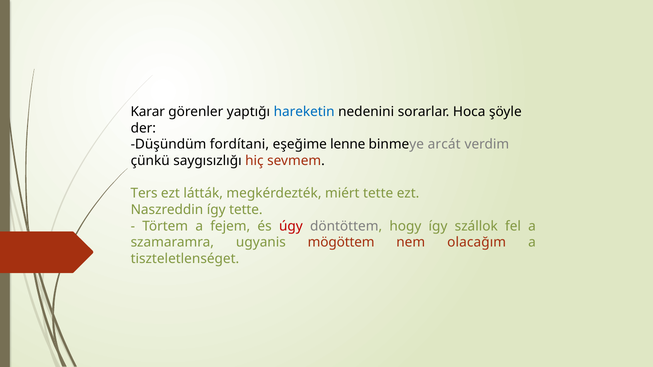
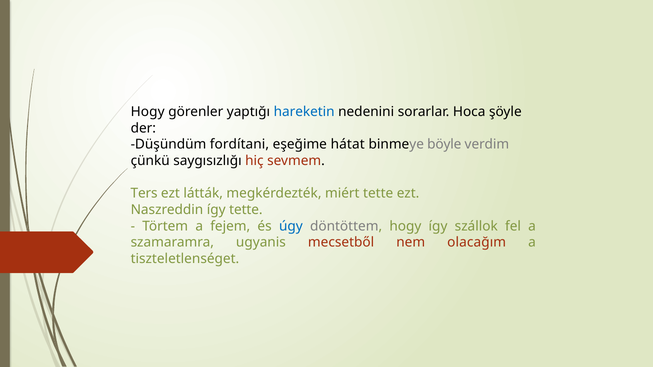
Karar: Karar -> Hogy (148, 112)
lenne: lenne -> hátat (348, 145)
arcát: arcát -> böyle (444, 145)
úgy colour: red -> blue (291, 226)
mögöttem: mögöttem -> mecsetből (341, 243)
